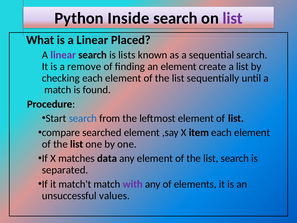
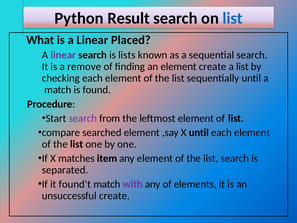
Inside: Inside -> Result (129, 18)
list colour: purple -> blue (233, 18)
search colour: blue -> purple (83, 118)
X item: item -> until (199, 132)
data: data -> item (107, 158)
match't: match't -> found't (75, 184)
unsuccessful values: values -> create (114, 196)
